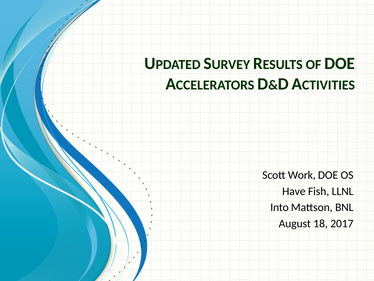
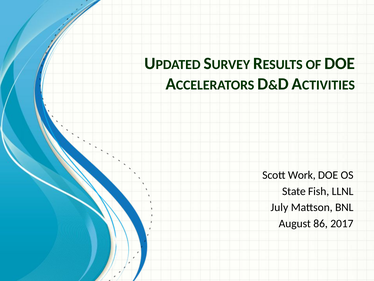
Have: Have -> State (294, 191)
Into: Into -> July (279, 207)
18: 18 -> 86 (321, 223)
